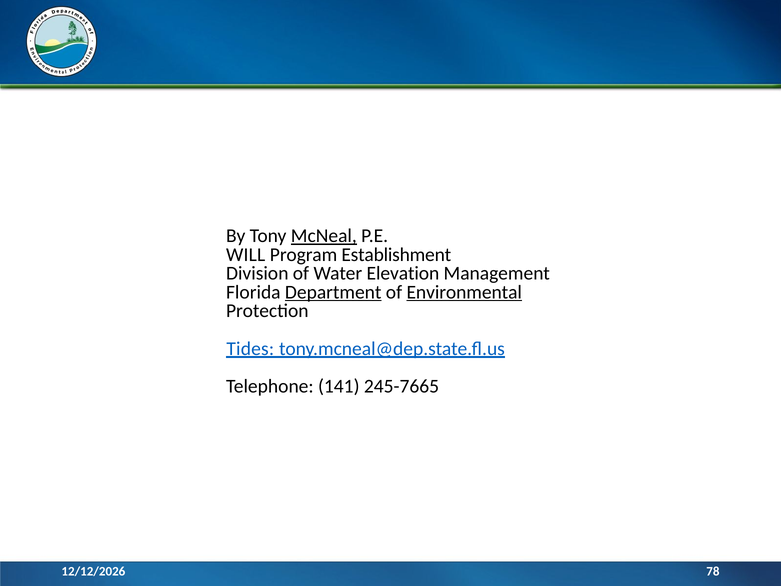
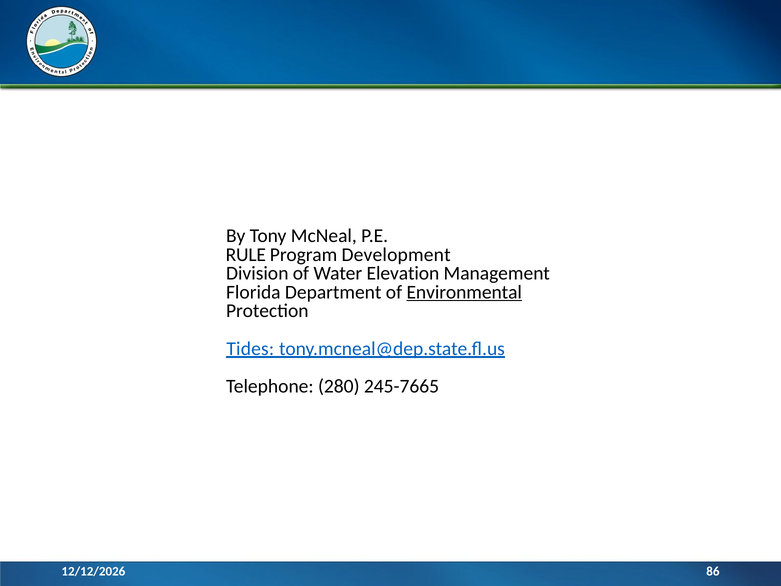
McNeal underline: present -> none (324, 236)
WILL: WILL -> RULE (246, 254)
Establishment: Establishment -> Development (396, 254)
Department underline: present -> none (333, 292)
141: 141 -> 280 (339, 386)
78: 78 -> 86 (713, 571)
